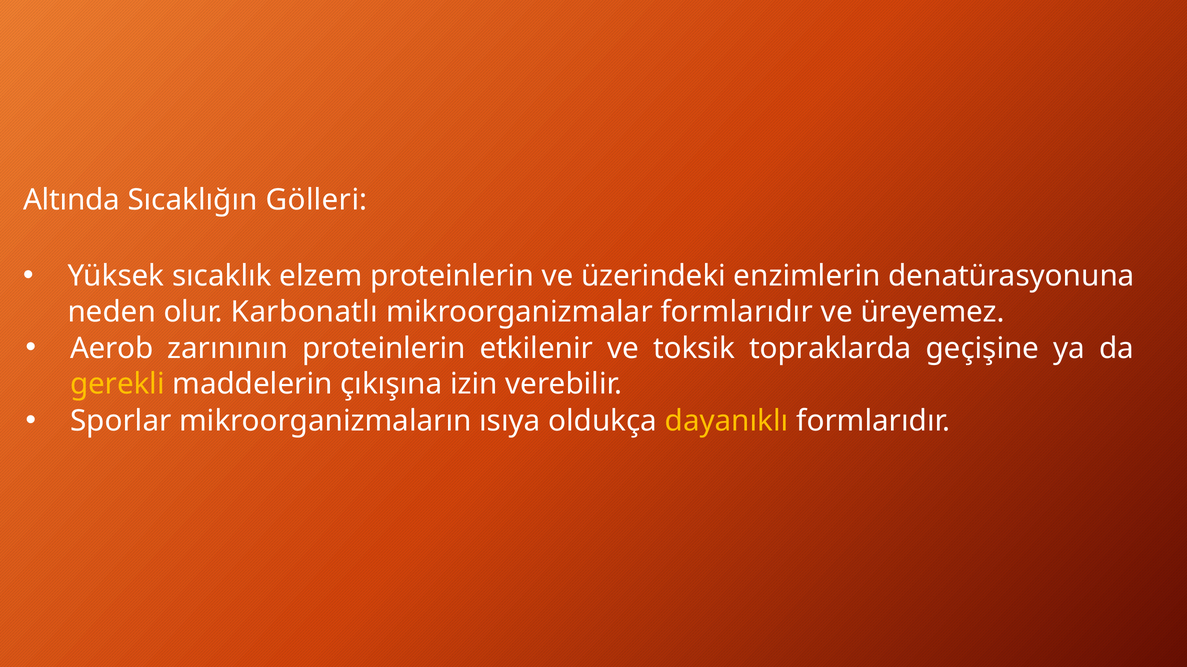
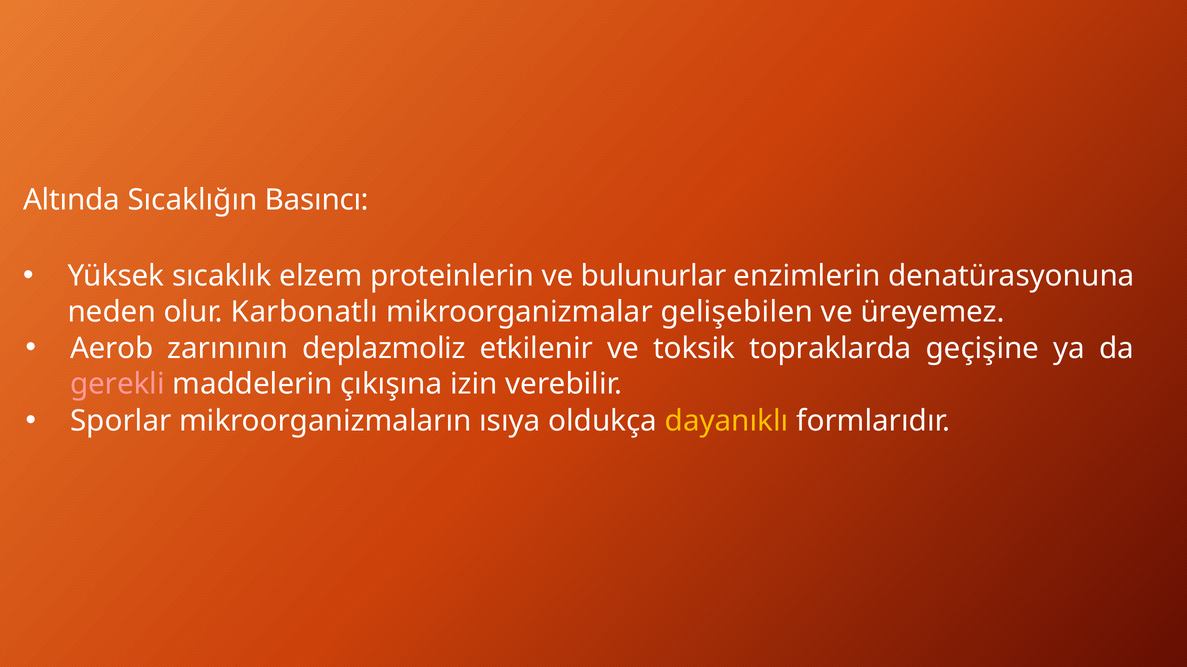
Gölleri: Gölleri -> Basıncı (317, 200)
üzerindeki: üzerindeki -> bulunurlar (654, 276)
mikroorganizmalar formlarıdır: formlarıdır -> gelişebilen (737, 312)
zarınının proteinlerin: proteinlerin -> deplazmoliz (384, 349)
gerekli colour: yellow -> pink (117, 384)
